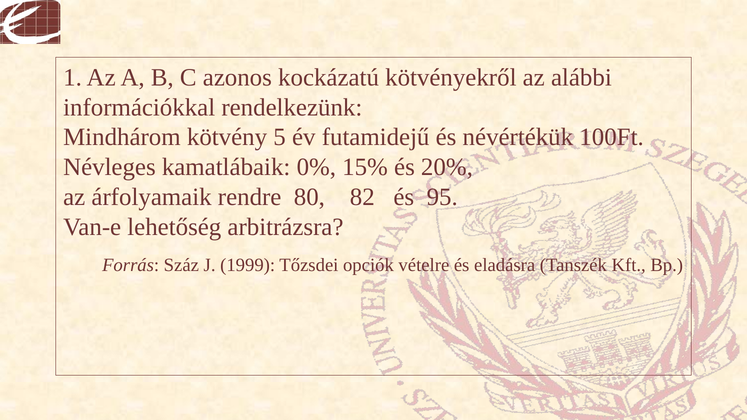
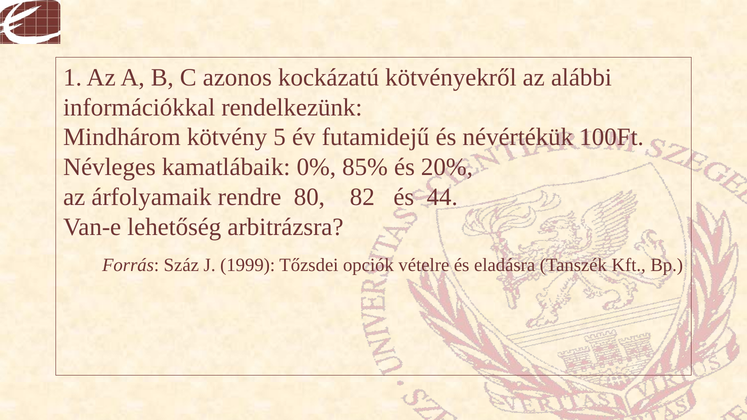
15%: 15% -> 85% (365, 167)
95: 95 -> 44 (442, 197)
